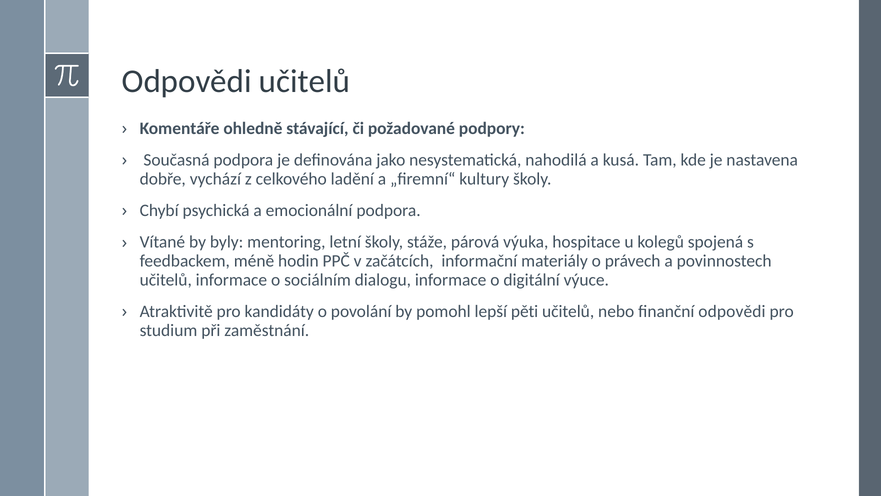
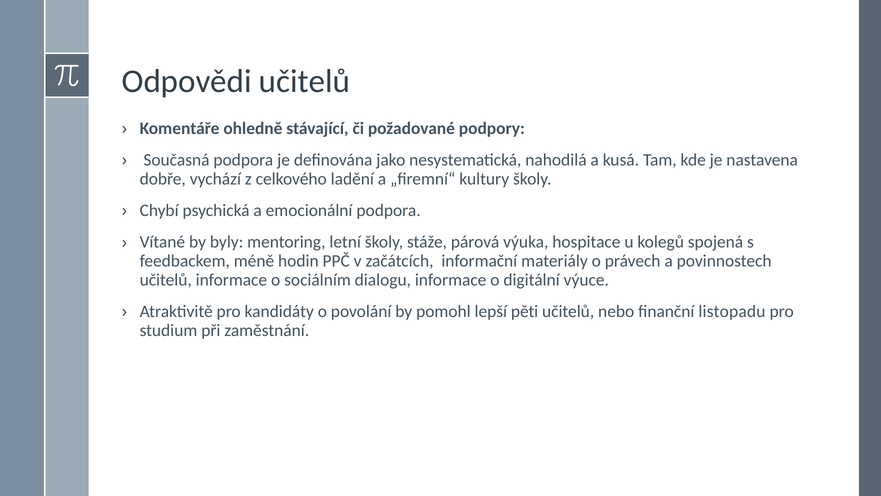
finanční odpovědi: odpovědi -> listopadu (732, 311)
